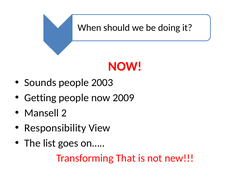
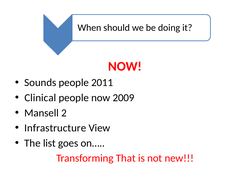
2003: 2003 -> 2011 (102, 83)
Getting: Getting -> Clinical (40, 98)
Responsibility: Responsibility -> Infrastructure (55, 128)
